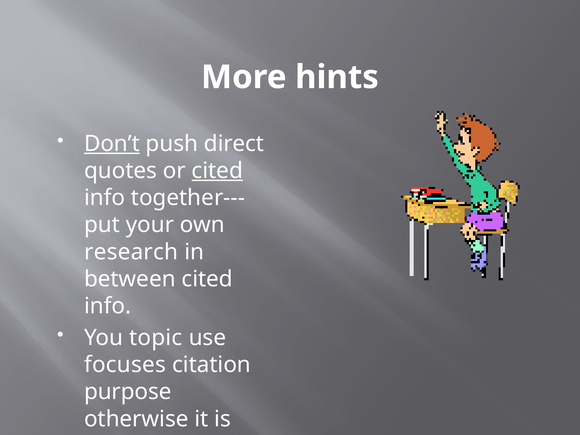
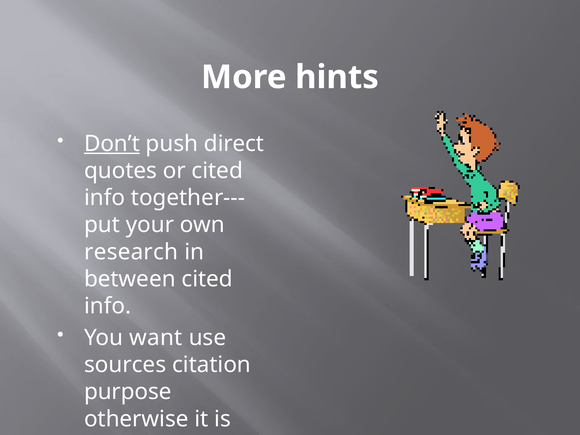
cited underline: present -> none (217, 171)
topic: topic -> want (156, 338)
focuses: focuses -> sources (125, 365)
